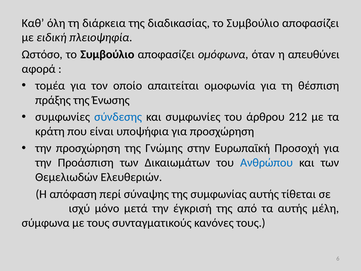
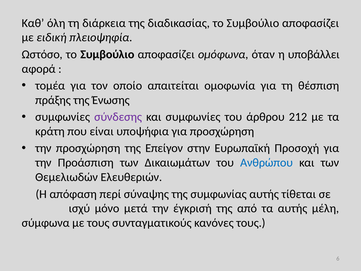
απευθύνει: απευθύνει -> υποβάλλει (314, 54)
σύνδεσης colour: blue -> purple (118, 117)
Γνώμης: Γνώμης -> Επείγον (164, 148)
